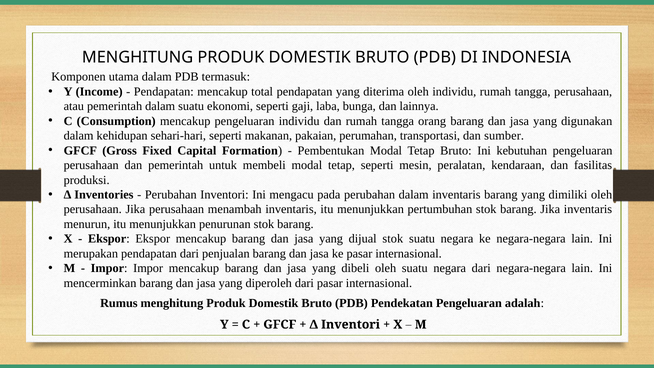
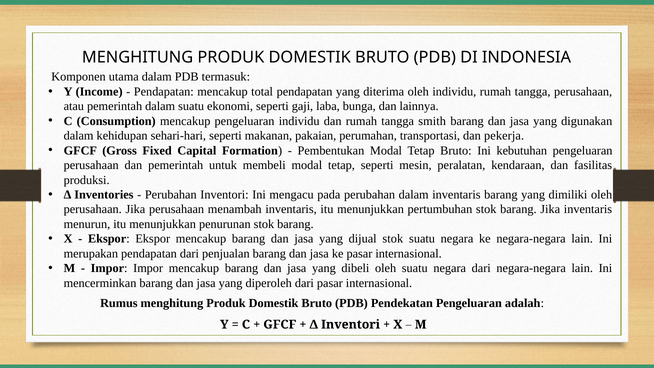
orang: orang -> smith (432, 121)
sumber: sumber -> pekerja (504, 136)
